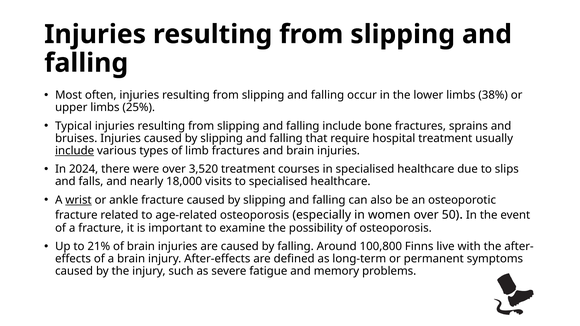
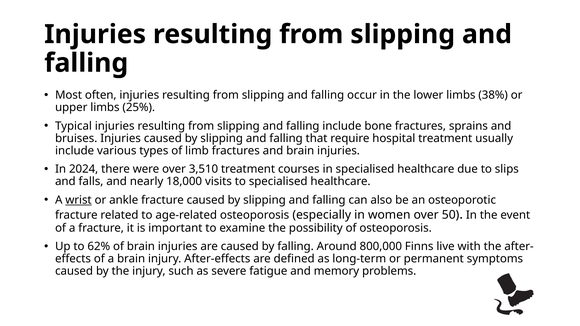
include underline: present -> none (75, 151)
3,520: 3,520 -> 3,510 (203, 169)
21%: 21% -> 62% (99, 247)
100,800: 100,800 -> 800,000 (381, 247)
